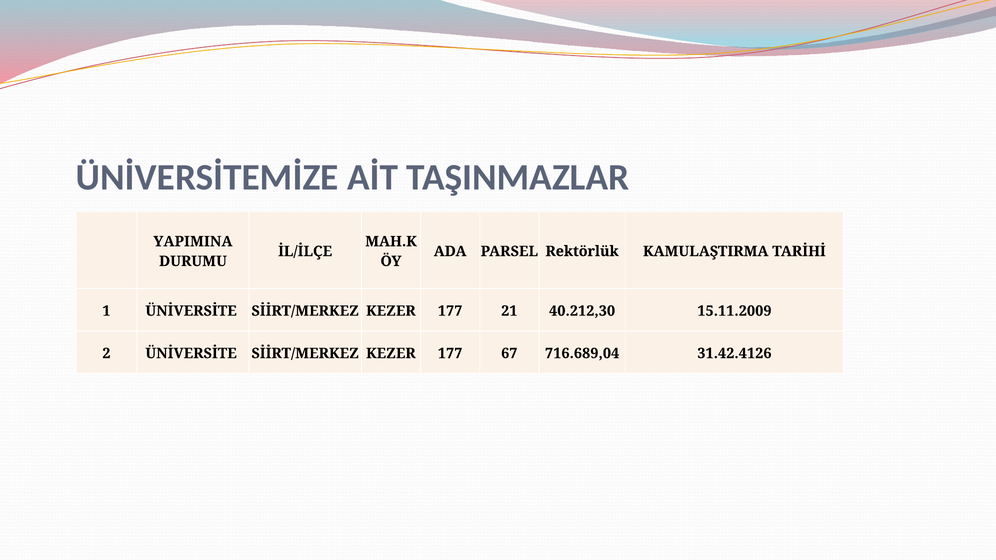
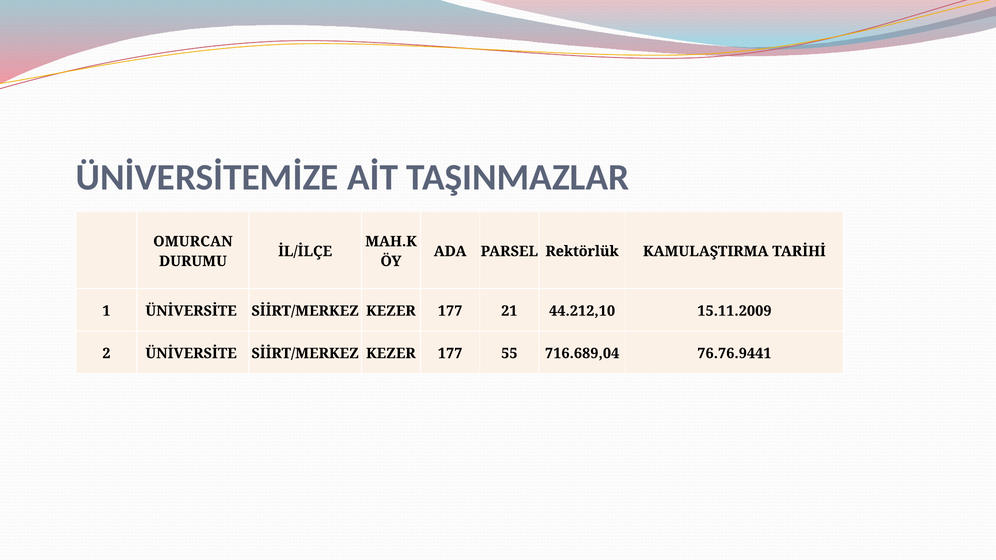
YAPIMINA: YAPIMINA -> OMURCAN (193, 242)
40.212,30: 40.212,30 -> 44.212,10 (582, 311)
67: 67 -> 55 (509, 354)
31.42.4126: 31.42.4126 -> 76.76.9441 (734, 354)
